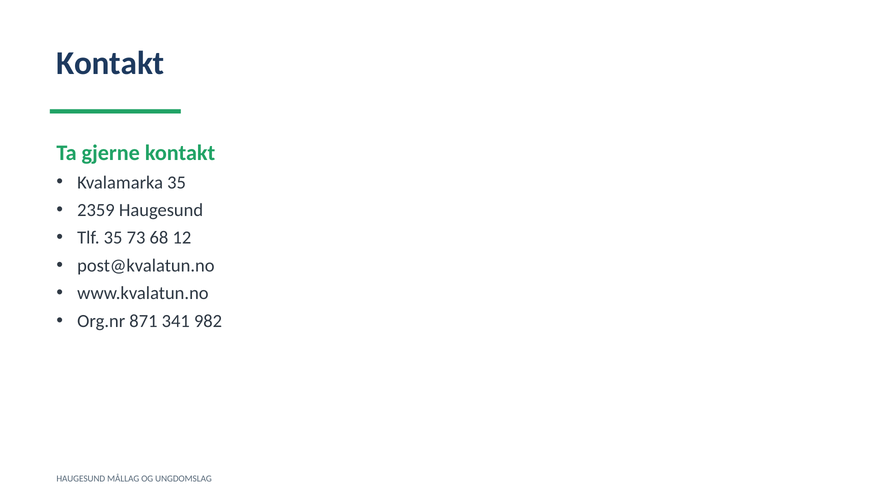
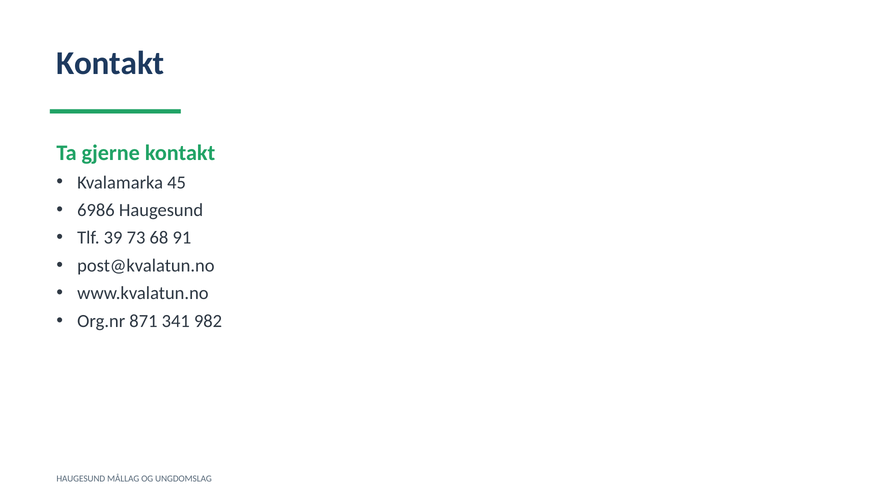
Kvalamarka 35: 35 -> 45 (177, 182)
2359: 2359 -> 6986 (96, 210)
Tlf 35: 35 -> 39 (113, 238)
12: 12 -> 91 (182, 238)
